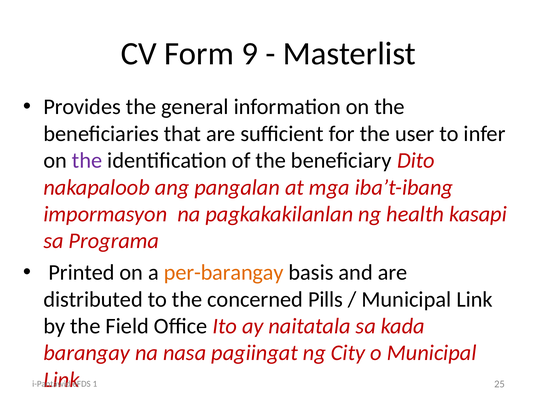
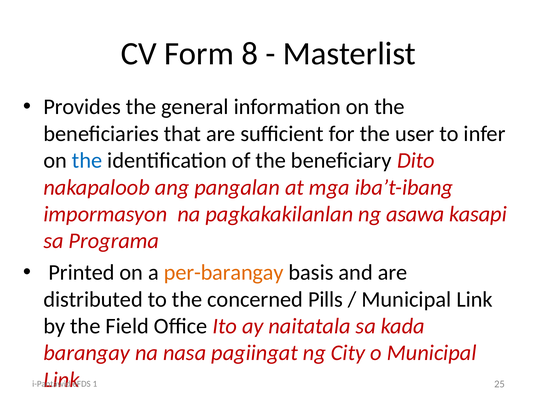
9: 9 -> 8 (250, 54)
the colour: purple -> blue (87, 161)
health: health -> asawa (415, 215)
